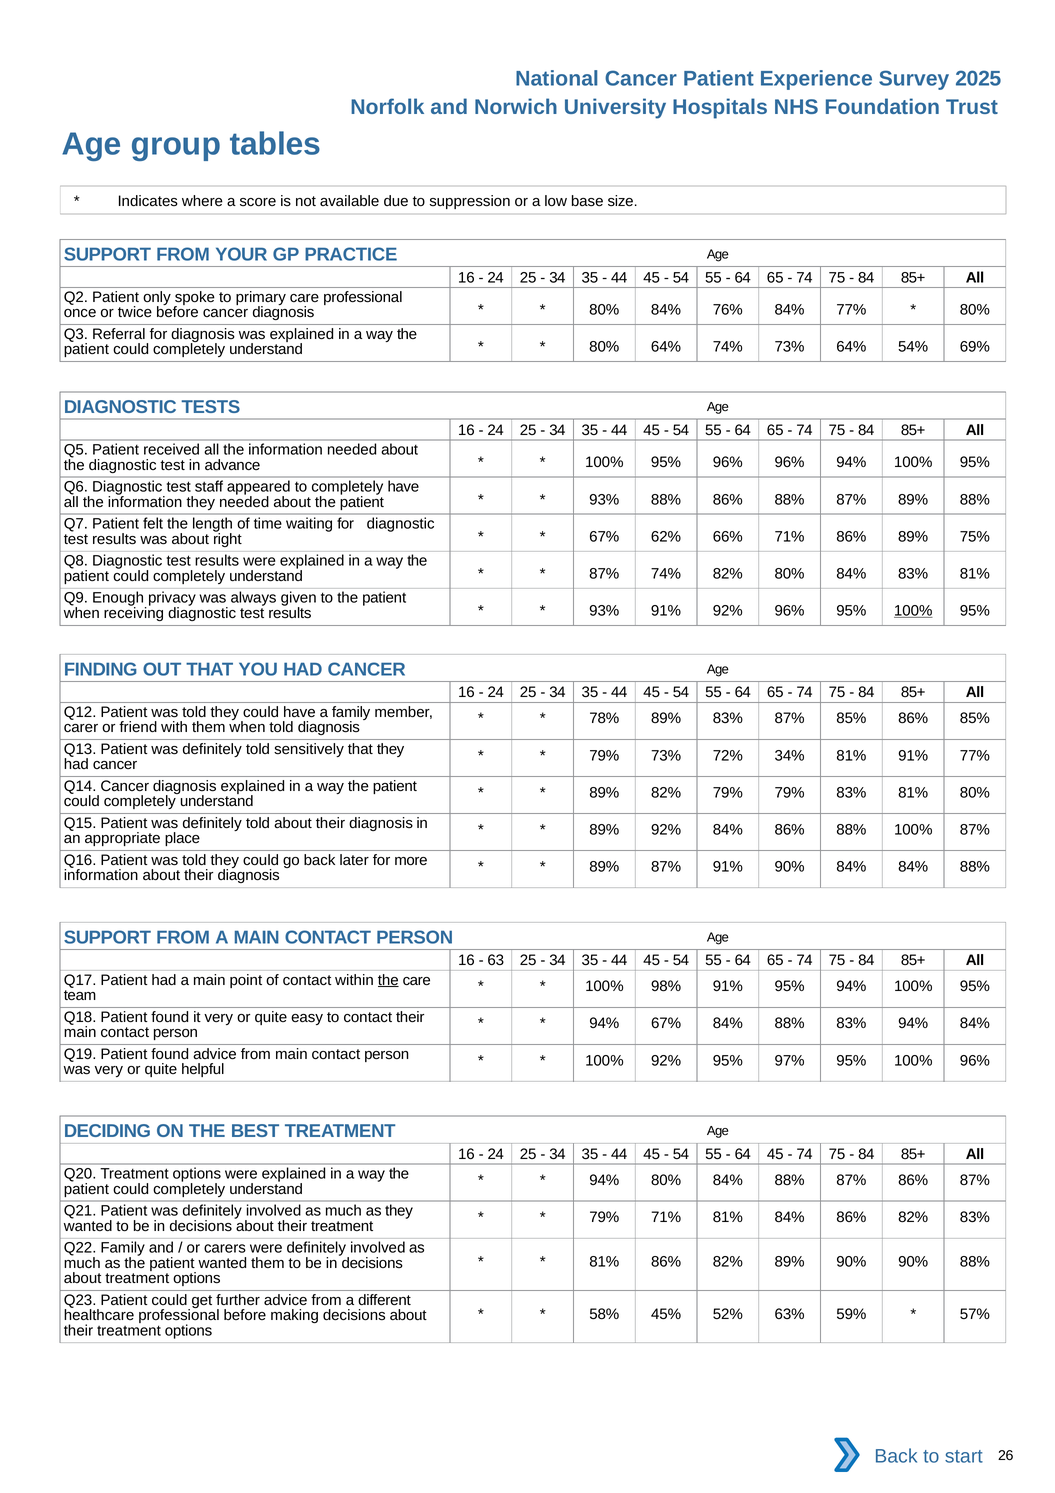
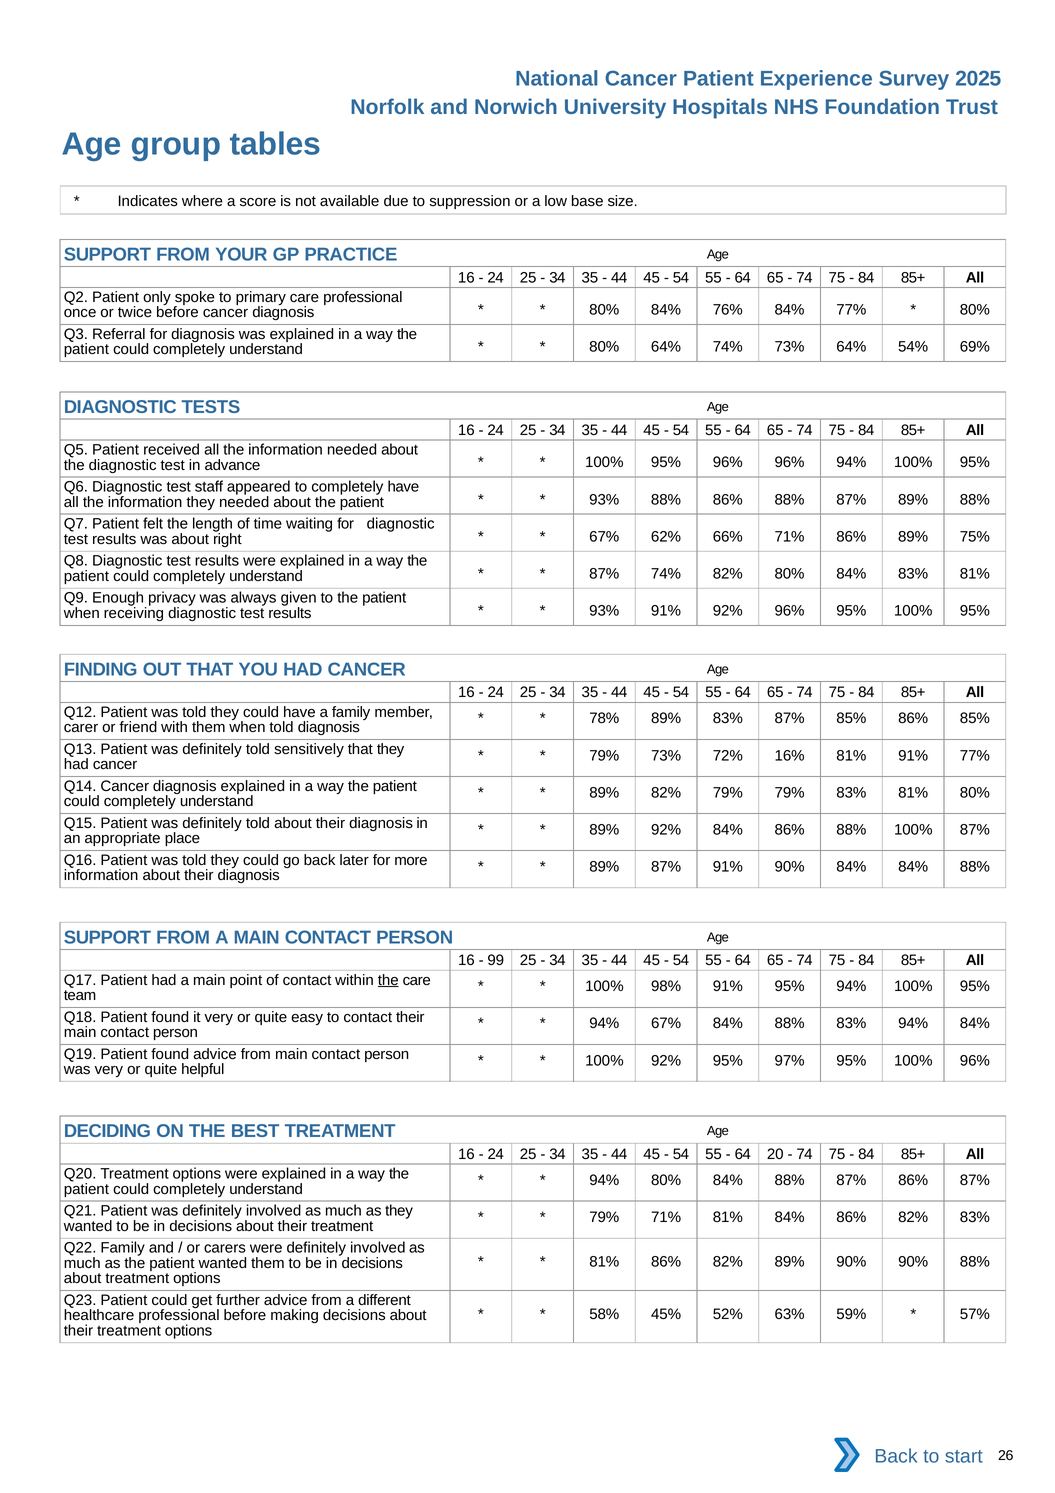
100% underline: present -> none (913, 611)
34%: 34% -> 16% (790, 756)
63: 63 -> 99 (496, 960)
64 45: 45 -> 20 (775, 1154)
